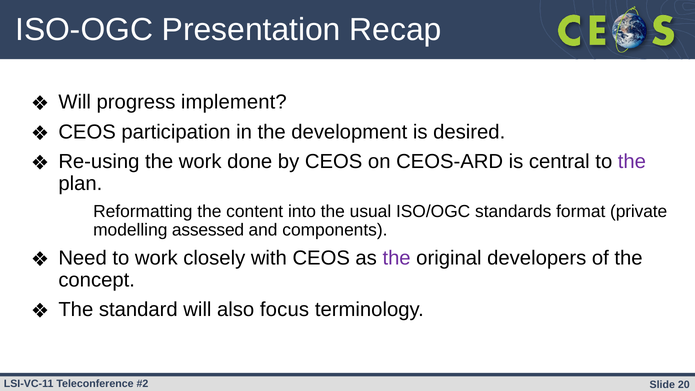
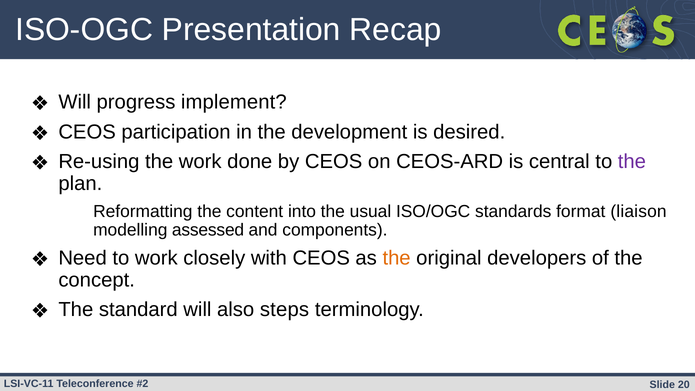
private: private -> liaison (639, 211)
the colour: purple -> orange (397, 258)
focus: focus -> steps (285, 310)
